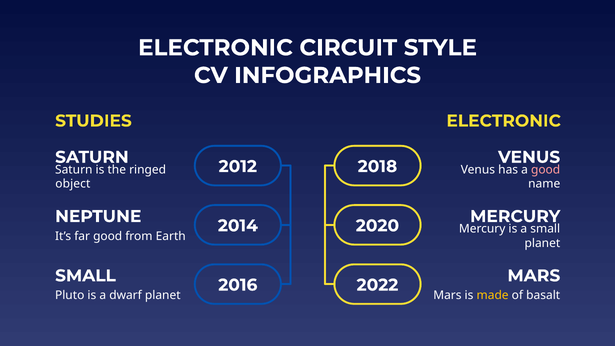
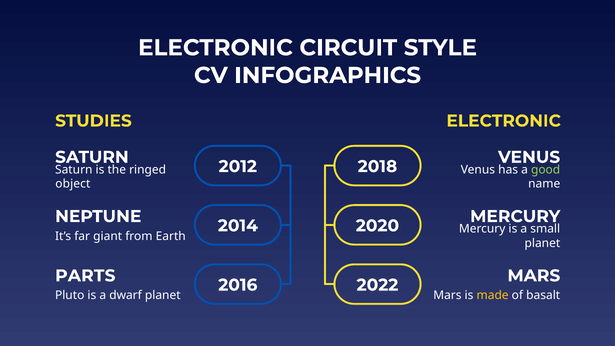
good colour: pink -> light green (546, 170)
far good: good -> giant (108, 236)
SMALL: SMALL -> PARTS (85, 276)
